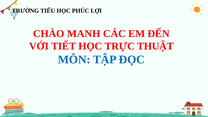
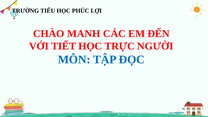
THUẬT: THUẬT -> NGƯỜI (155, 46)
